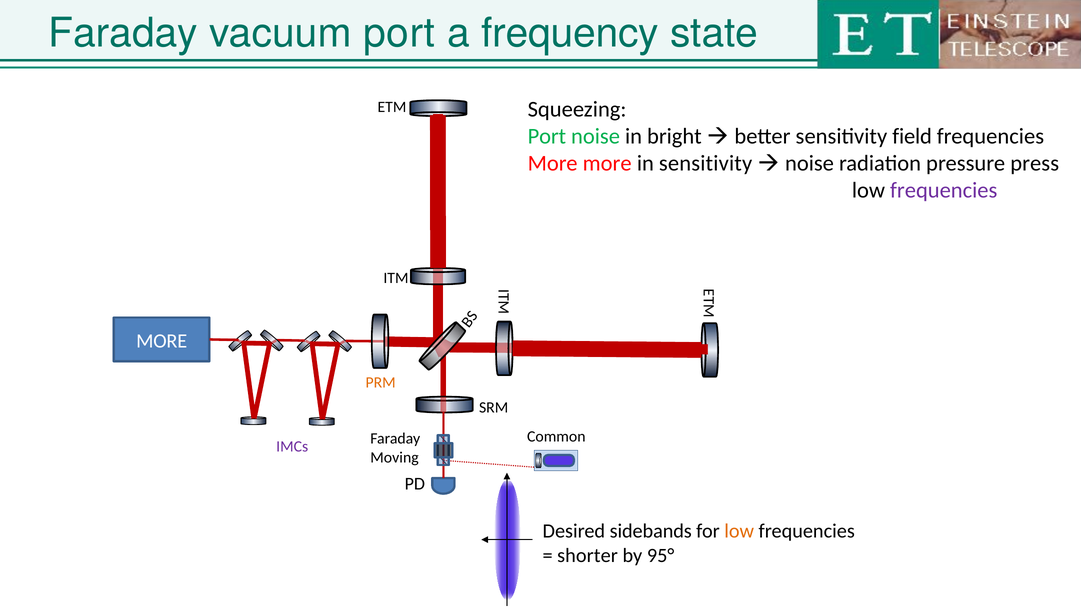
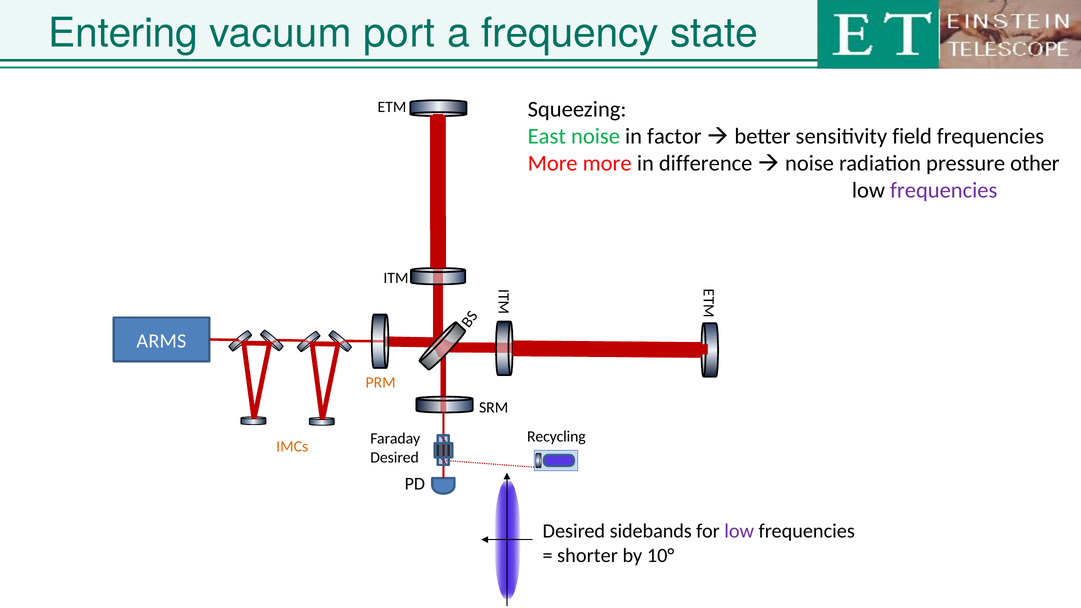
Faraday: Faraday -> Entering (123, 33)
Port: Port -> East (547, 136)
bright: bright -> factor (674, 136)
in sensitivity: sensitivity -> difference (706, 164)
press: press -> other (1035, 164)
MORE: MORE -> ARMS (161, 341)
Common: Common -> Recycling (556, 437)
IMCs colour: purple -> orange (292, 447)
Moving: Moving -> Desired (395, 458)
low colour: orange -> purple (739, 531)
95°: 95° -> 10° (661, 556)
